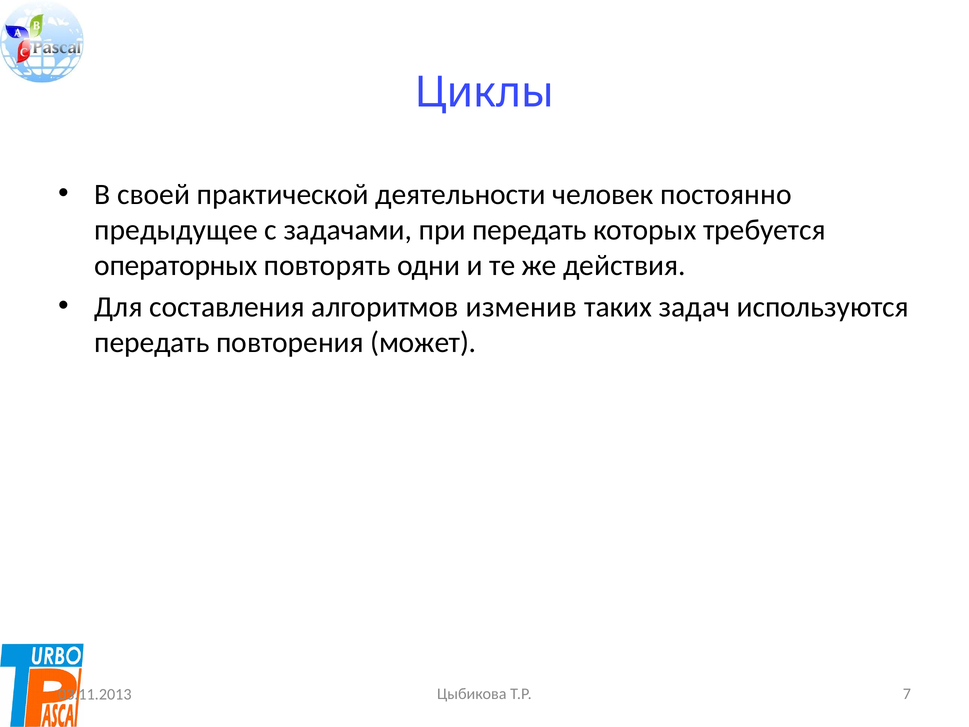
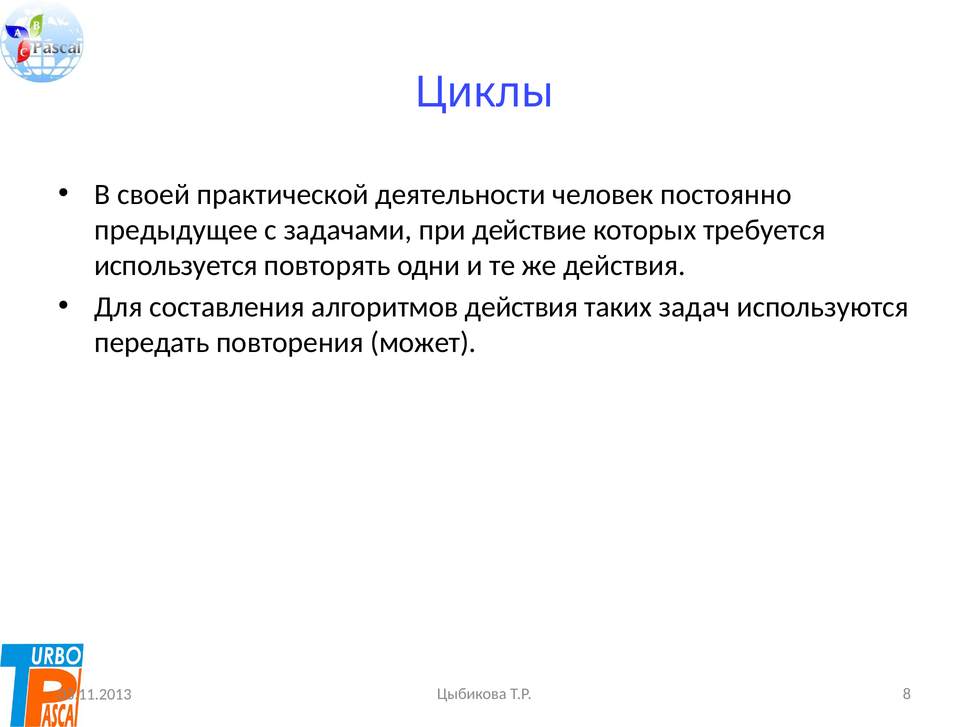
при передать: передать -> действие (529, 230)
операторных: операторных -> используется (176, 265)
алгоритмов изменив: изменив -> действия (522, 307)
7: 7 -> 8 (907, 694)
